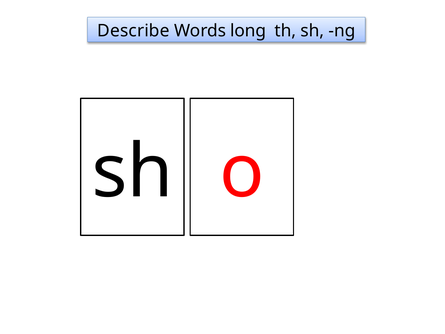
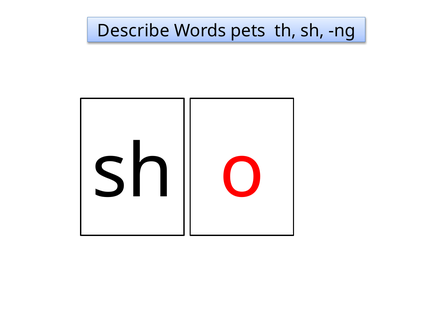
long: long -> pets (248, 31)
